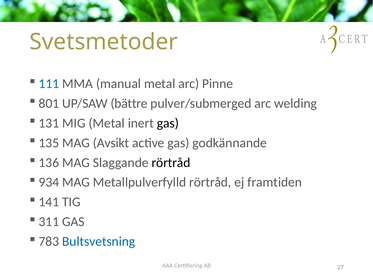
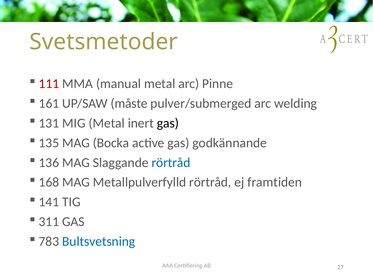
111 colour: blue -> red (49, 84)
801: 801 -> 161 (49, 103)
bättre: bättre -> måste (129, 103)
Avsikt: Avsikt -> Bocka (111, 143)
rörtråd colour: black -> blue (171, 162)
934: 934 -> 168 (49, 182)
